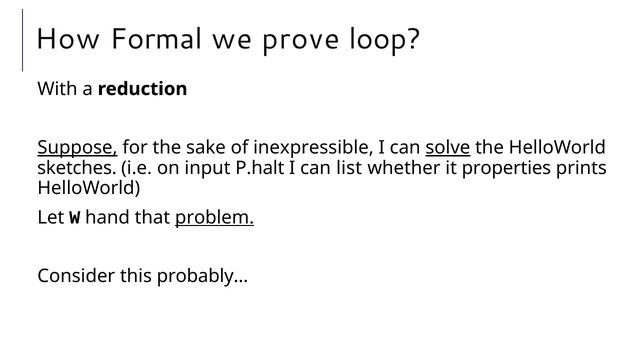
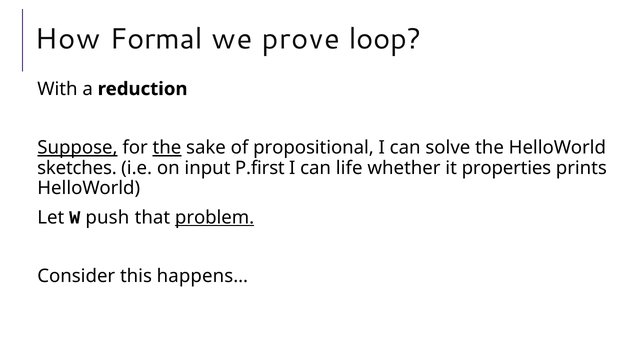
the underline: none -> present (167, 148)
inexpressible: inexpressible -> propositional (313, 148)
solve underline: present -> none (448, 148)
P.halt: P.halt -> P.first (260, 168)
list: list -> life (349, 168)
hand: hand -> push (107, 218)
probably…: probably… -> happens… (202, 277)
